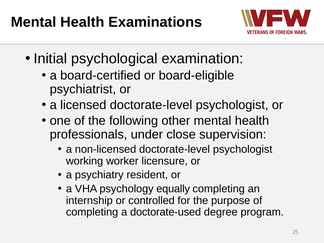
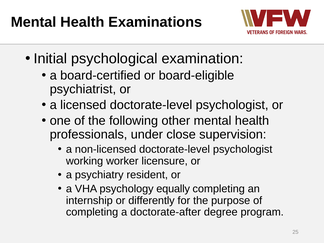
controlled: controlled -> differently (151, 200)
doctorate-used: doctorate-used -> doctorate-after (166, 212)
